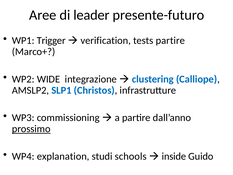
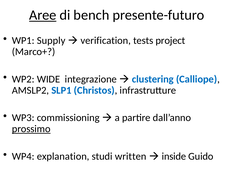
Aree underline: none -> present (43, 15)
leader: leader -> bench (91, 15)
Trigger: Trigger -> Supply (51, 40)
tests partire: partire -> project (170, 40)
schools: schools -> written (131, 156)
